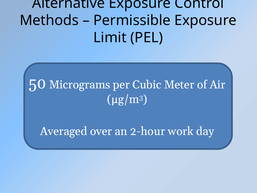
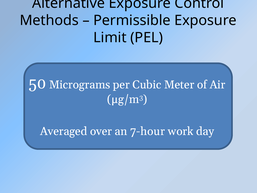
2-hour: 2-hour -> 7-hour (148, 131)
